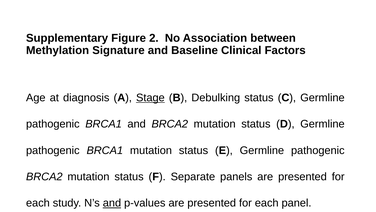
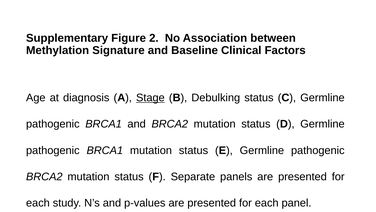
and underline: present -> none (112, 203)
